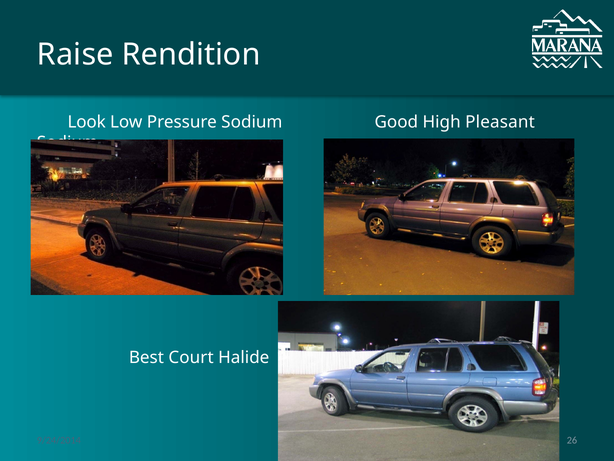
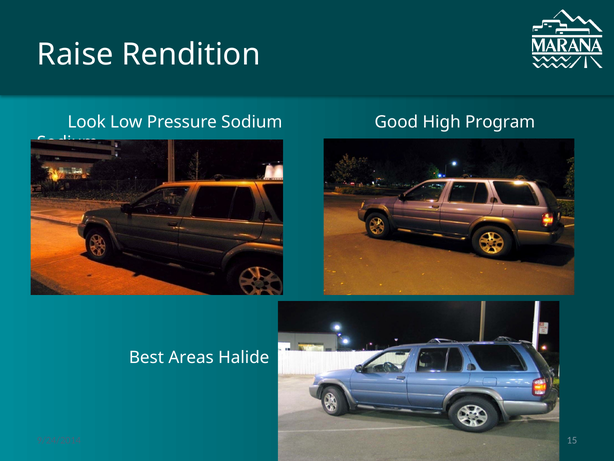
Pleasant: Pleasant -> Program (500, 122)
Court: Court -> Areas (191, 357)
26: 26 -> 15 (572, 440)
